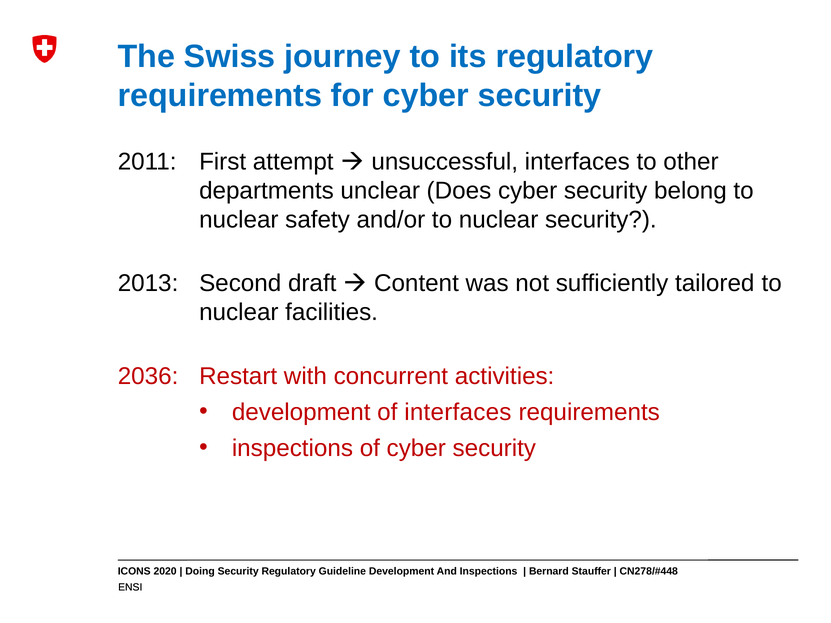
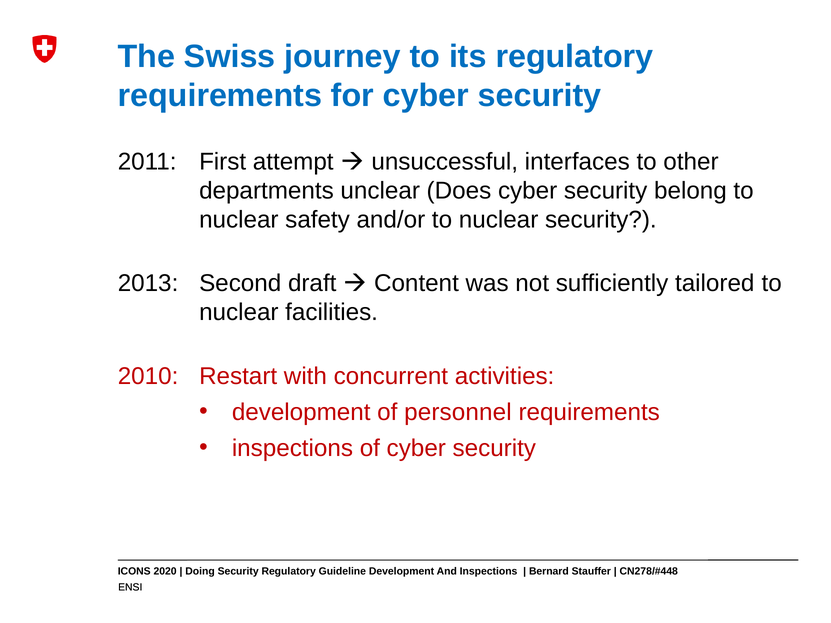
2036: 2036 -> 2010 (148, 376)
of interfaces: interfaces -> personnel (458, 412)
